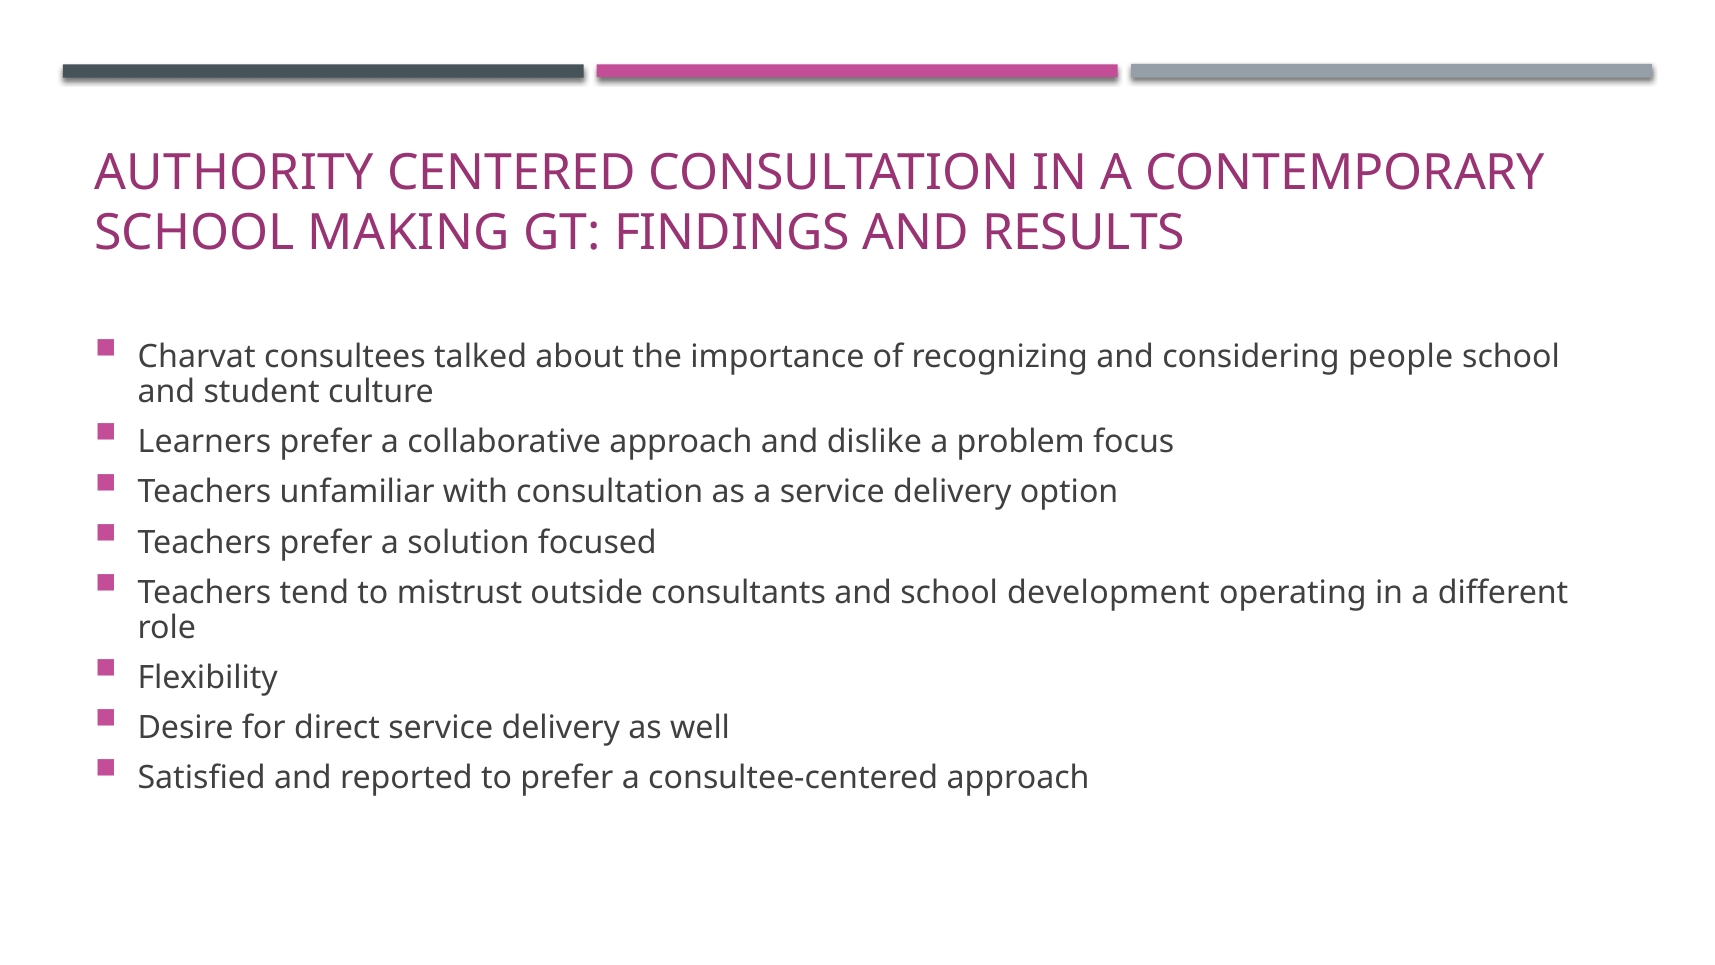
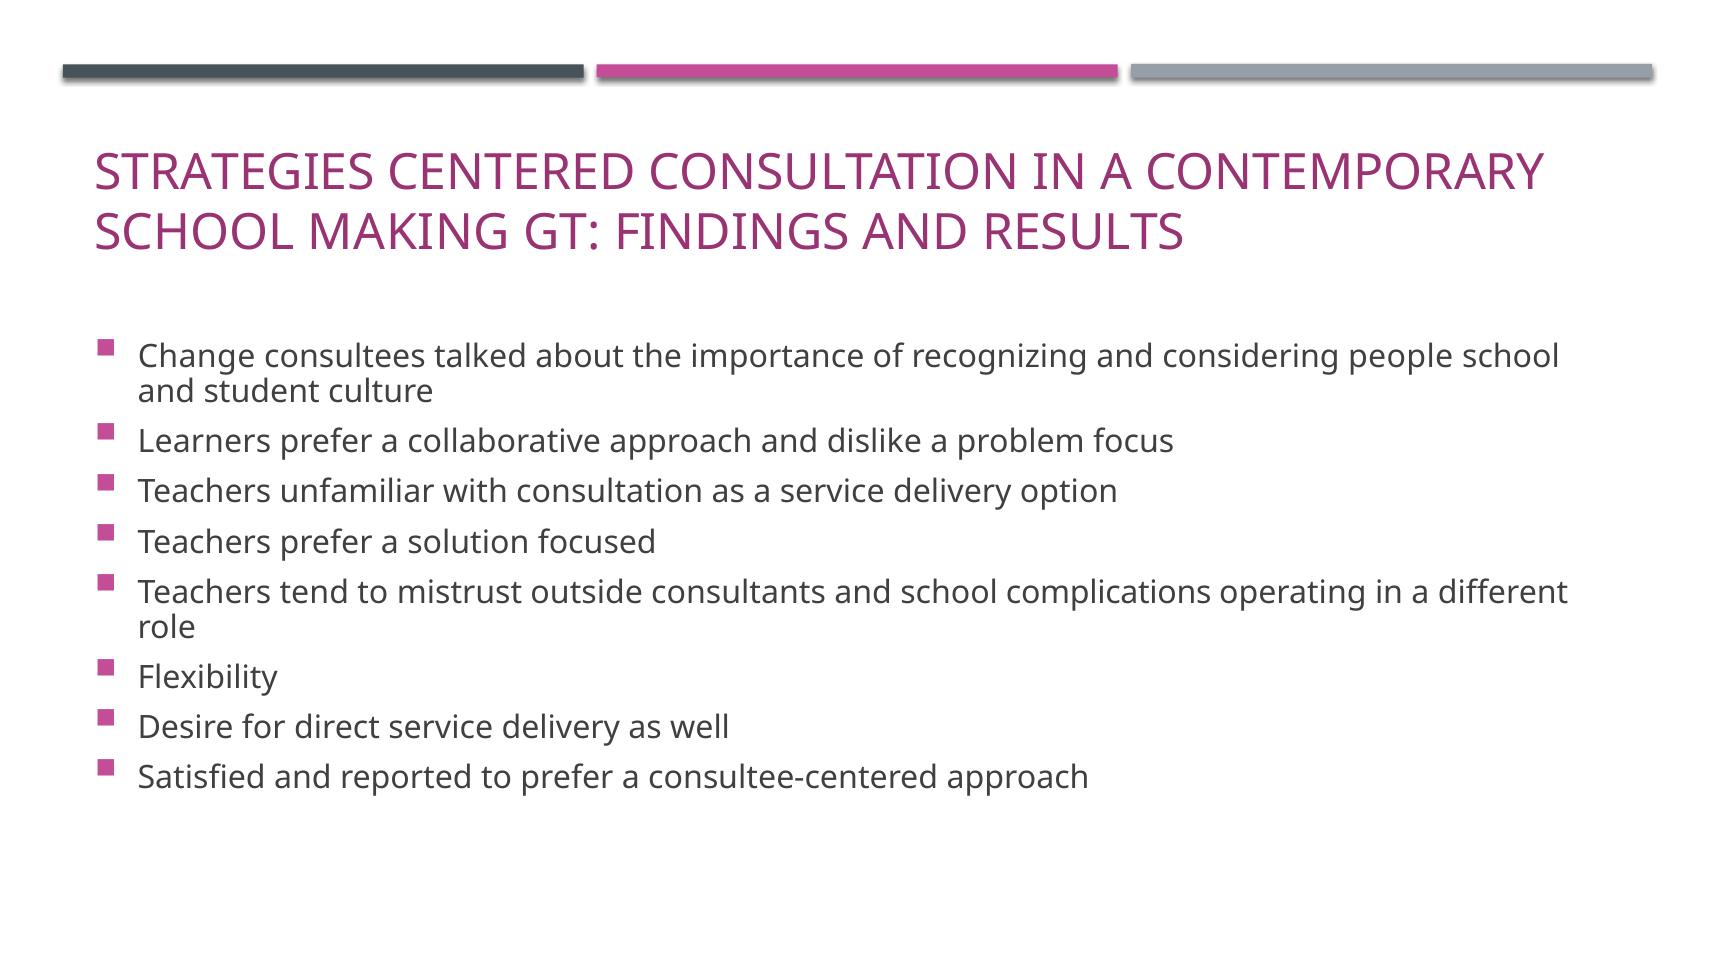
AUTHORITY: AUTHORITY -> STRATEGIES (235, 173)
Charvat: Charvat -> Change (197, 357)
development: development -> complications (1109, 592)
